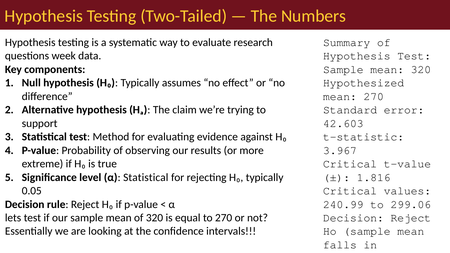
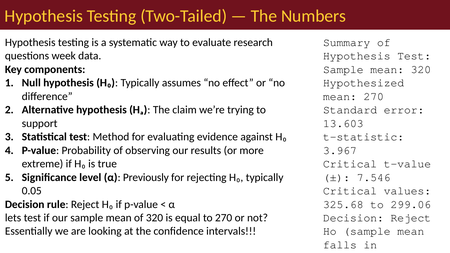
42.603: 42.603 -> 13.603 (343, 123)
1.816: 1.816 -> 7.546 (374, 177)
α Statistical: Statistical -> Previously (146, 177)
240.99: 240.99 -> 325.68 (343, 204)
